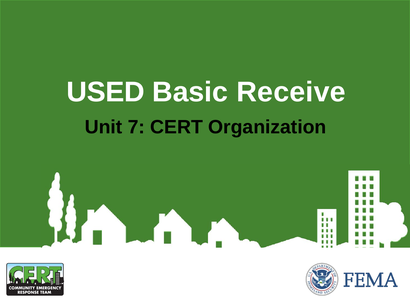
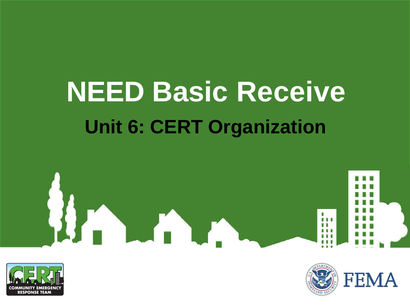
USED: USED -> NEED (106, 92)
7: 7 -> 6 (136, 127)
